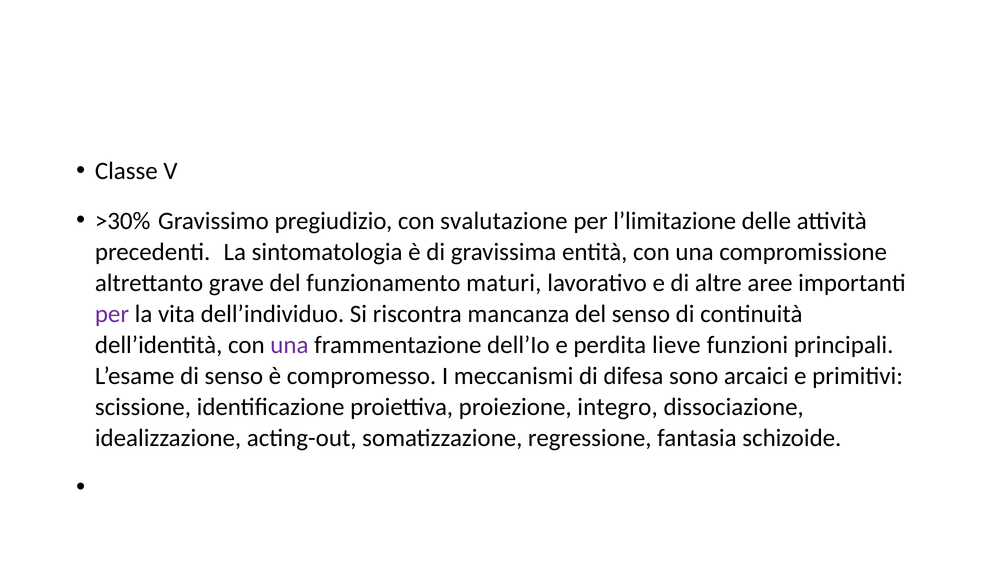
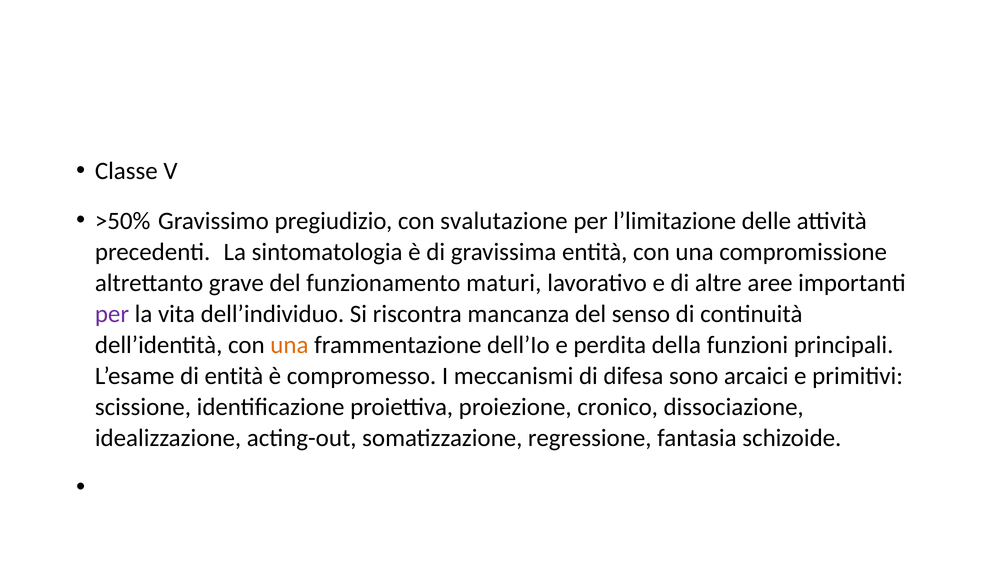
>30%: >30% -> >50% (123, 221)
una colour: purple -> orange (289, 345)
lieve: lieve -> della (676, 345)
di senso: senso -> entità (234, 376)
integro: integro -> cronico (618, 407)
